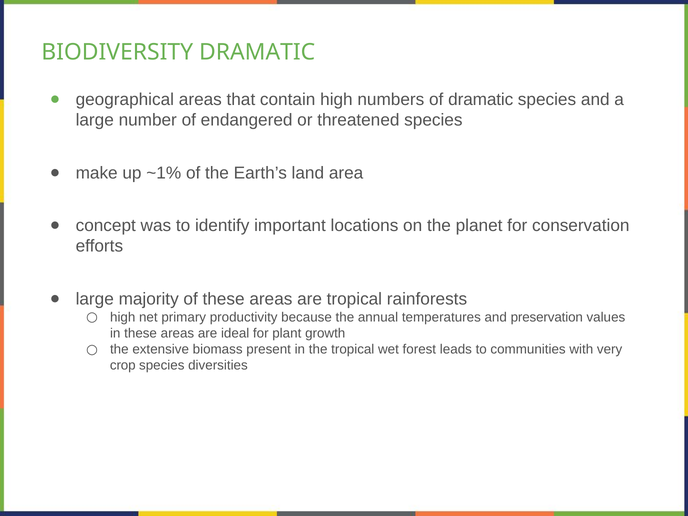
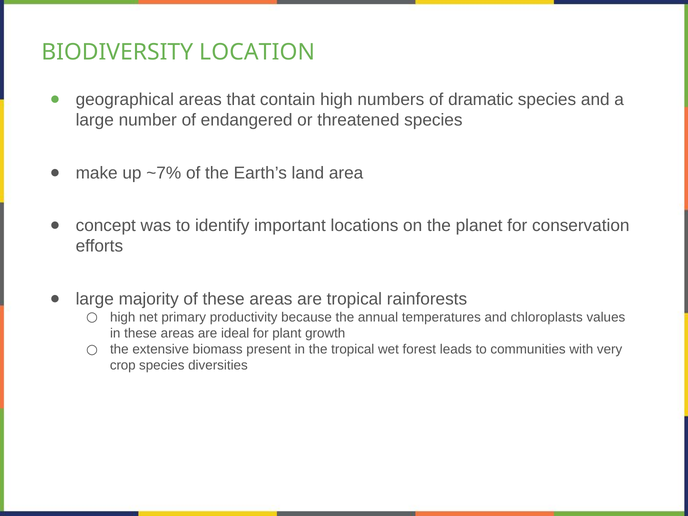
BIODIVERSITY DRAMATIC: DRAMATIC -> LOCATION (257, 52)
~1%: ~1% -> ~7% (164, 173)
preservation: preservation -> chloroplasts (547, 317)
